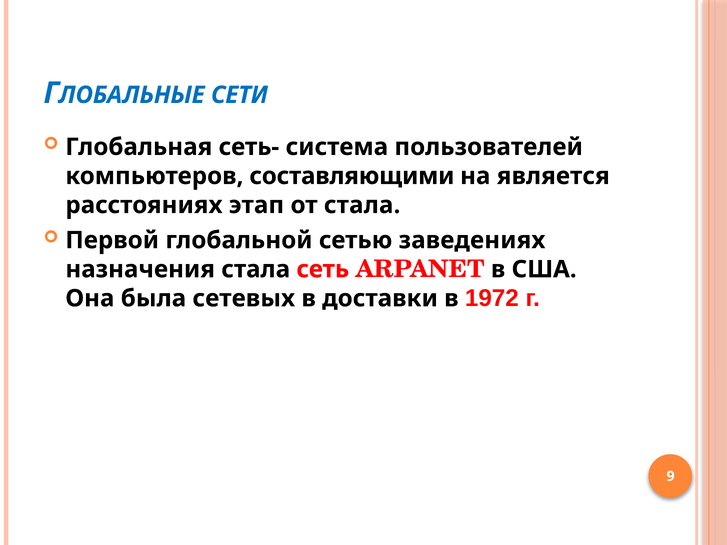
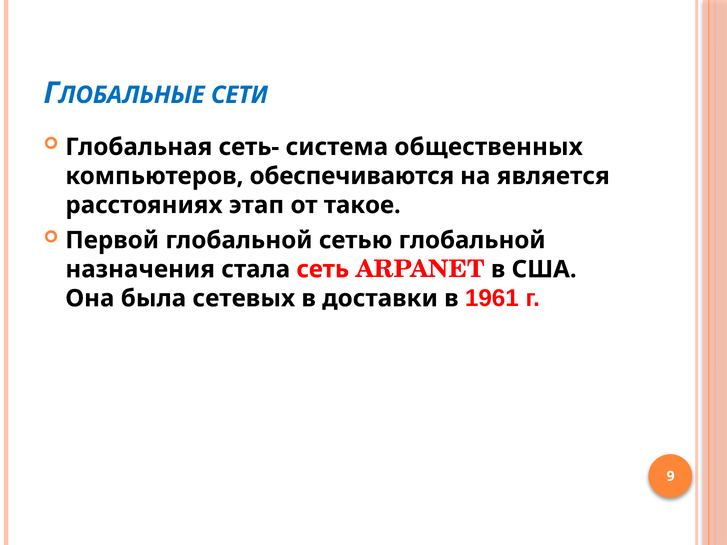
пользователей: пользователей -> общественных (489, 147)
составляющими: составляющими -> обеспечиваются (352, 176)
от стала: стала -> такое (362, 205)
сетью заведениях: заведениях -> глобальной (472, 240)
1972: 1972 -> 1961 (492, 299)
